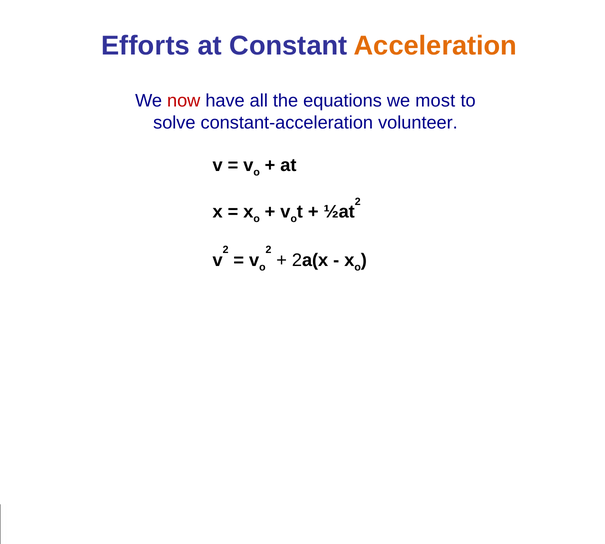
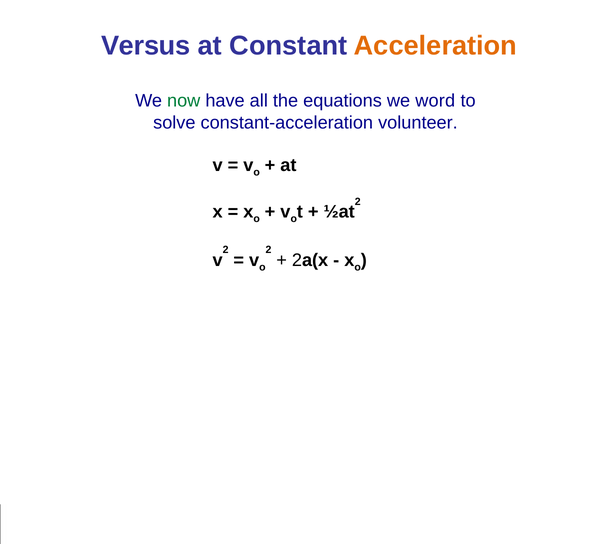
Efforts: Efforts -> Versus (146, 46)
now colour: red -> green (184, 101)
most: most -> word (435, 101)
